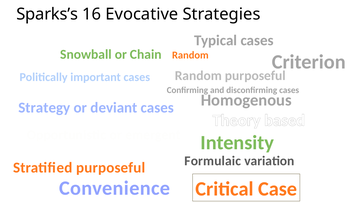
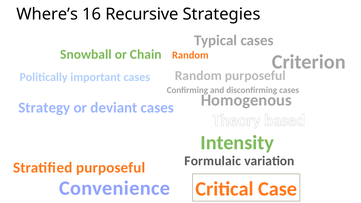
Sparks’s: Sparks’s -> Where’s (47, 14)
Evocative: Evocative -> Recursive (142, 14)
